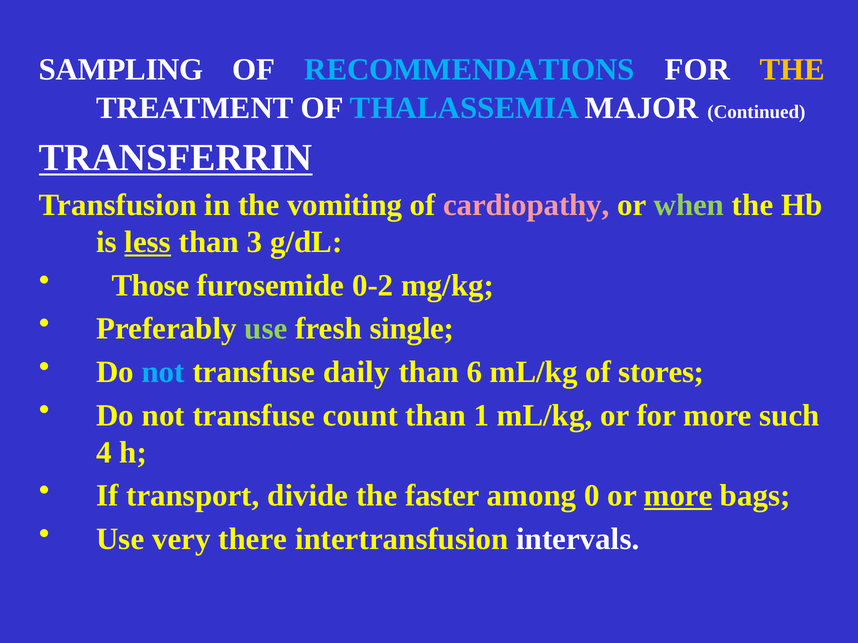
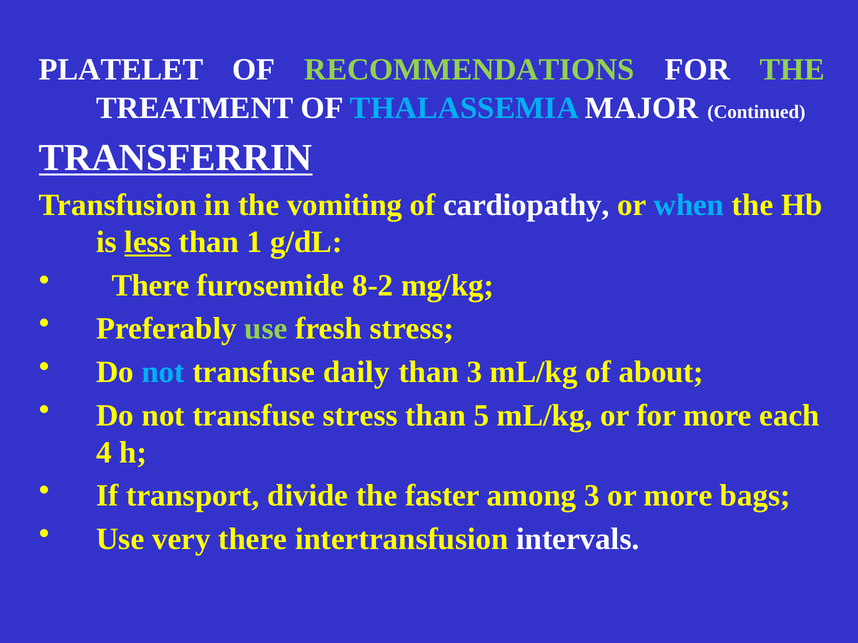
SAMPLING: SAMPLING -> PLATELET (121, 70)
RECOMMENDATIONS colour: light blue -> light green (469, 70)
THE colour: yellow -> light green (792, 70)
cardiopathy colour: pink -> white (526, 205)
when colour: light green -> light blue (689, 205)
3: 3 -> 1 (255, 242)
Those: Those -> There (150, 286)
0-2: 0-2 -> 8-2 (373, 286)
fresh single: single -> stress (412, 329)
than 6: 6 -> 3 (474, 372)
stores: stores -> about (661, 372)
transfuse count: count -> stress (360, 416)
1: 1 -> 5 (481, 416)
such: such -> each (790, 416)
among 0: 0 -> 3 (592, 496)
more underline: present -> none (678, 496)
